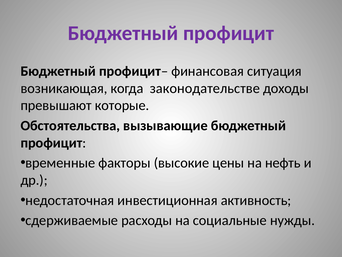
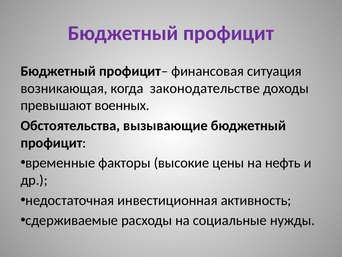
которые: которые -> военных (122, 105)
